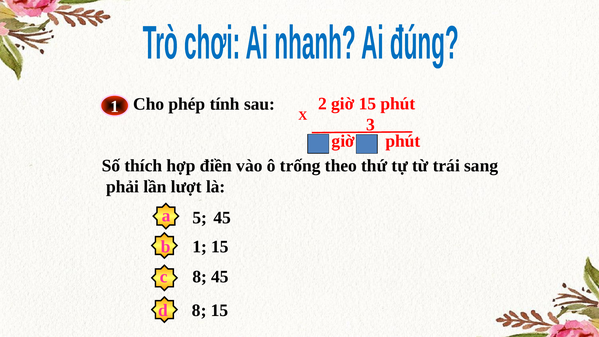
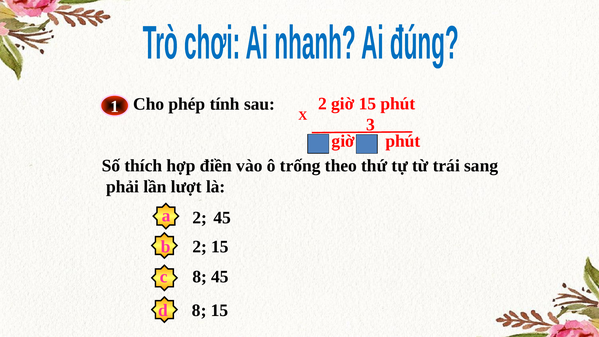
5: 5 -> 2 (200, 218)
1: 1 -> 2 (200, 247)
